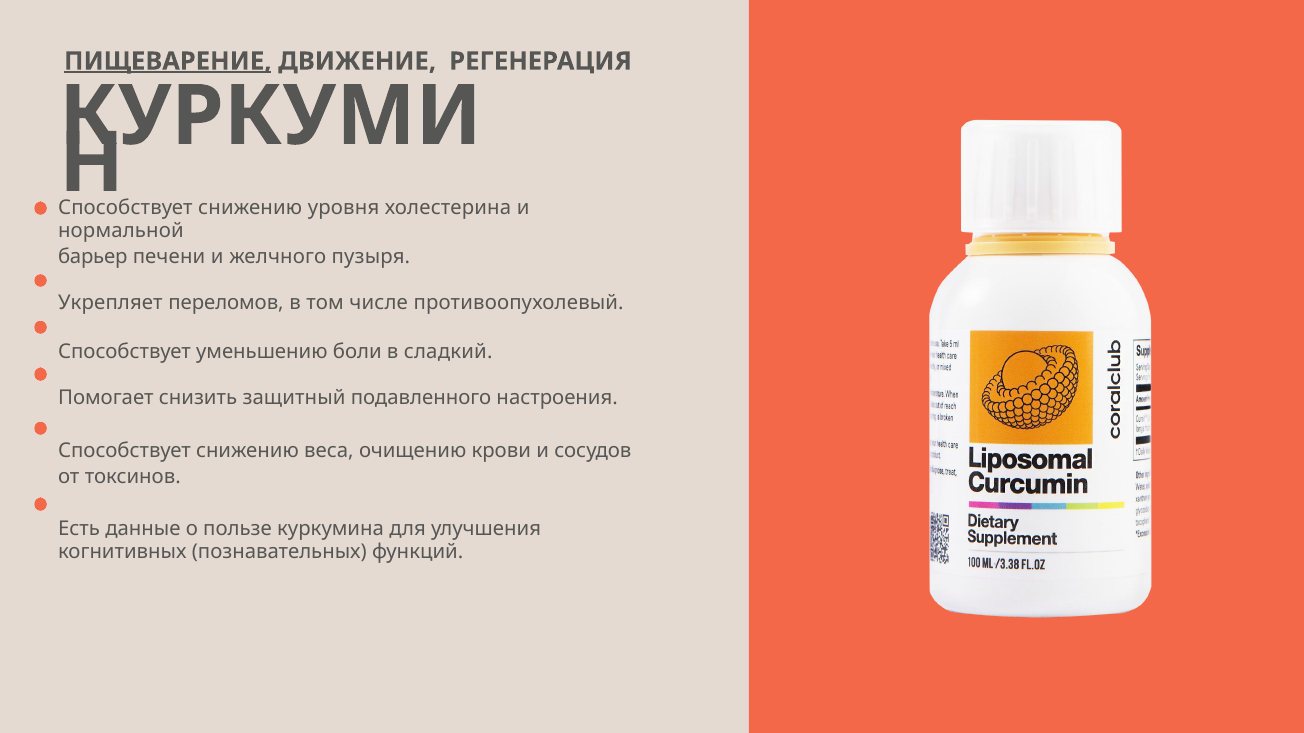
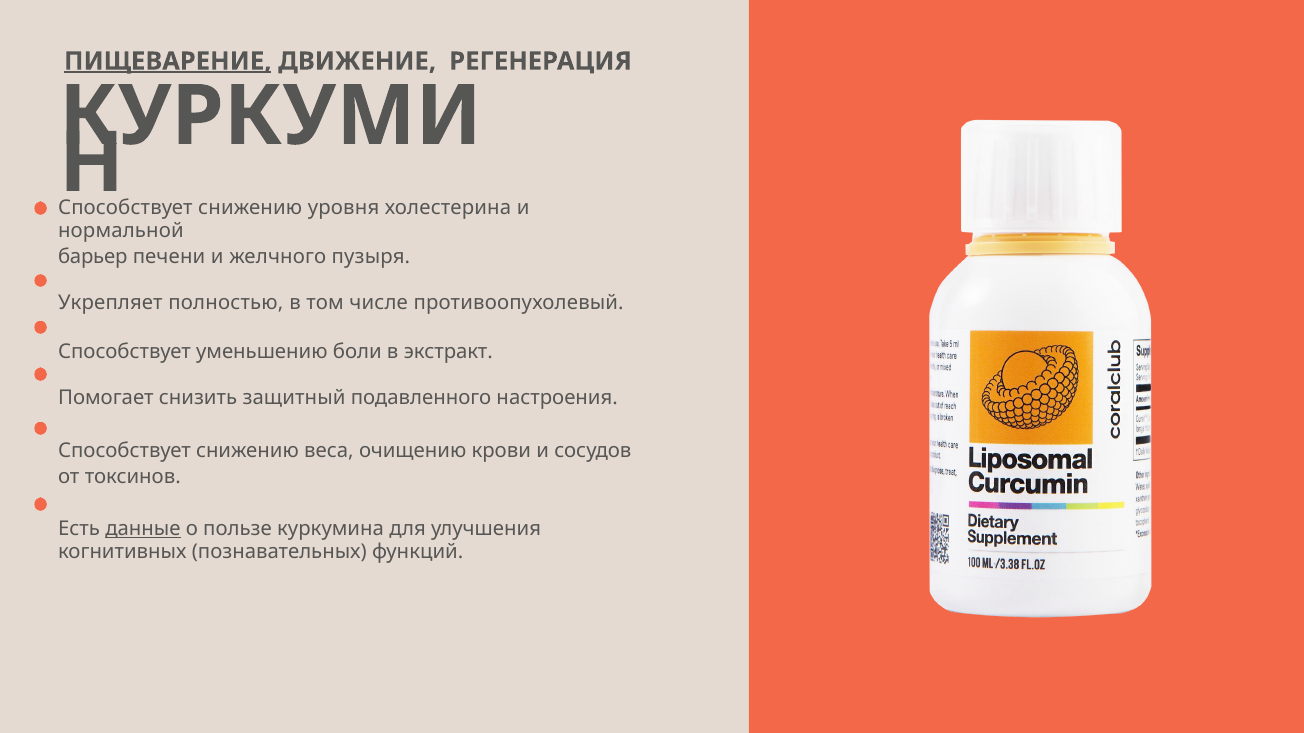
переломов: переломов -> полностью (226, 303)
сладкий: сладкий -> экстракт (448, 352)
данные underline: none -> present (143, 529)
